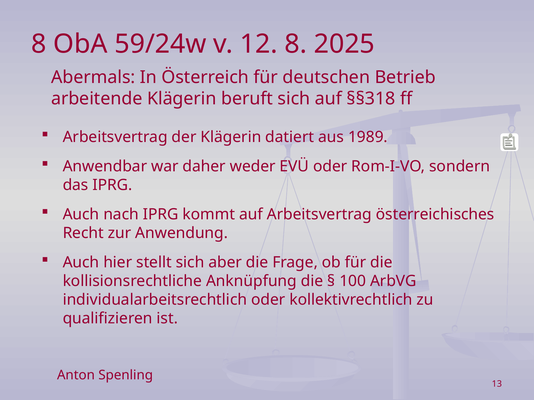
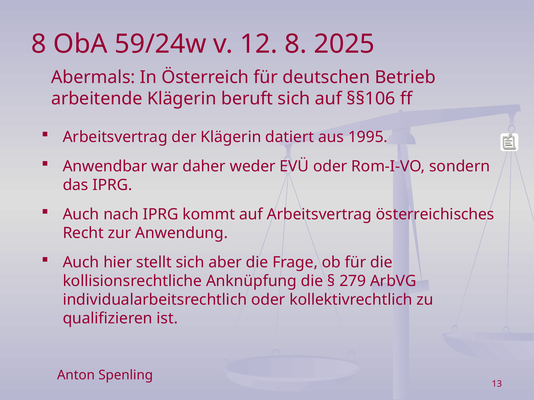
§§318: §§318 -> §§106 (371, 99)
1989: 1989 -> 1995 (368, 137)
100: 100 -> 279 (353, 282)
